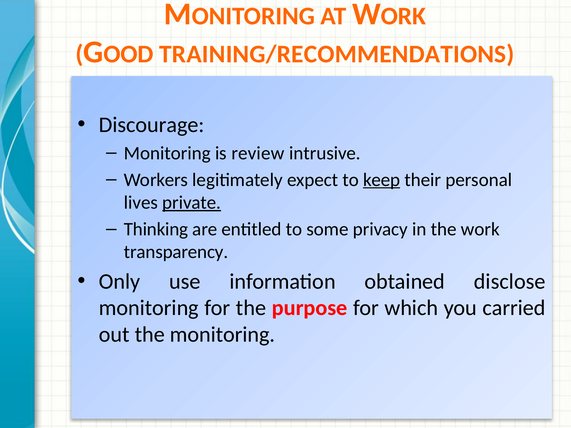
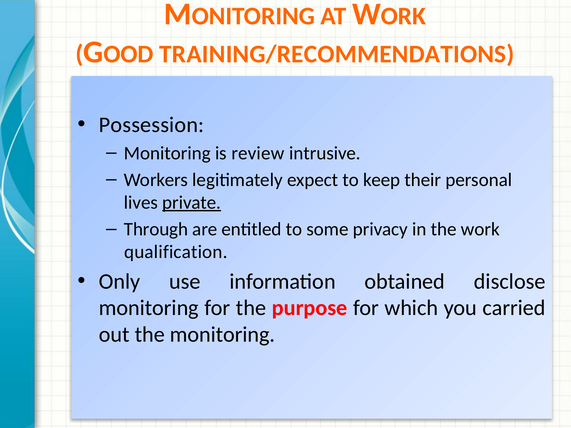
Discourage: Discourage -> Possession (152, 125)
keep underline: present -> none (382, 180)
Thinking: Thinking -> Through (156, 229)
transparency: transparency -> qualification (176, 252)
